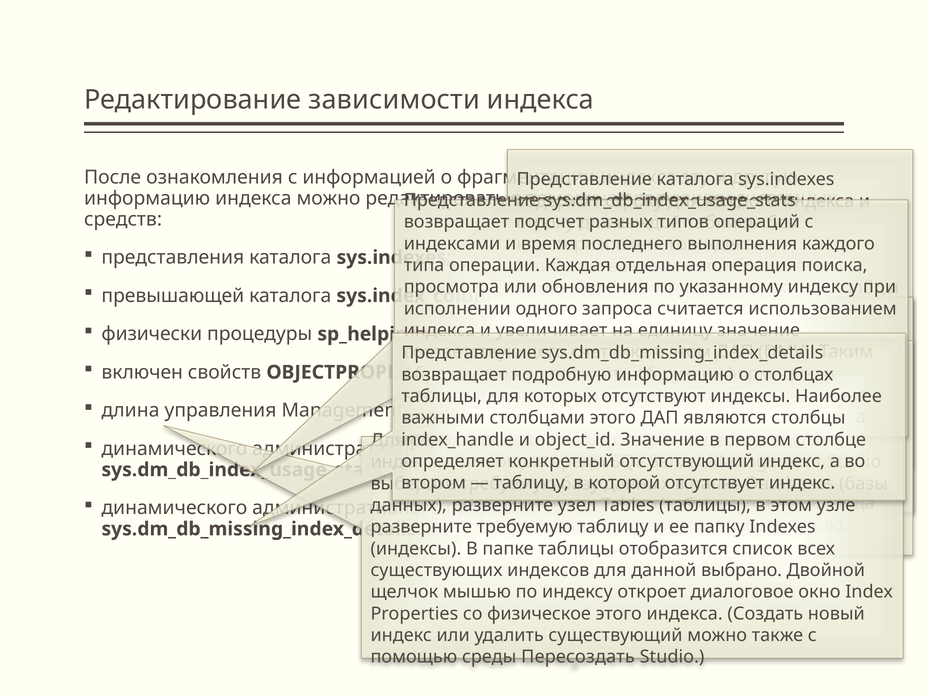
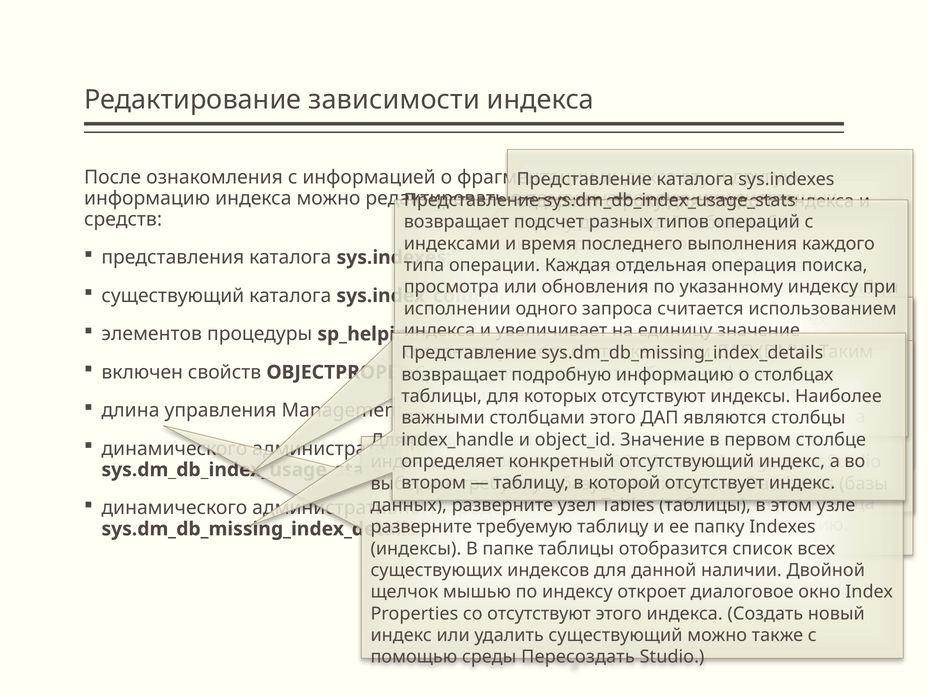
превышающей: превышающей -> существующий (173, 296)
физически: физически -> элементов (152, 334)
данной выбрано: выбрано -> наличии (741, 570)
со физическое: физическое -> отсутствуют (539, 614)
